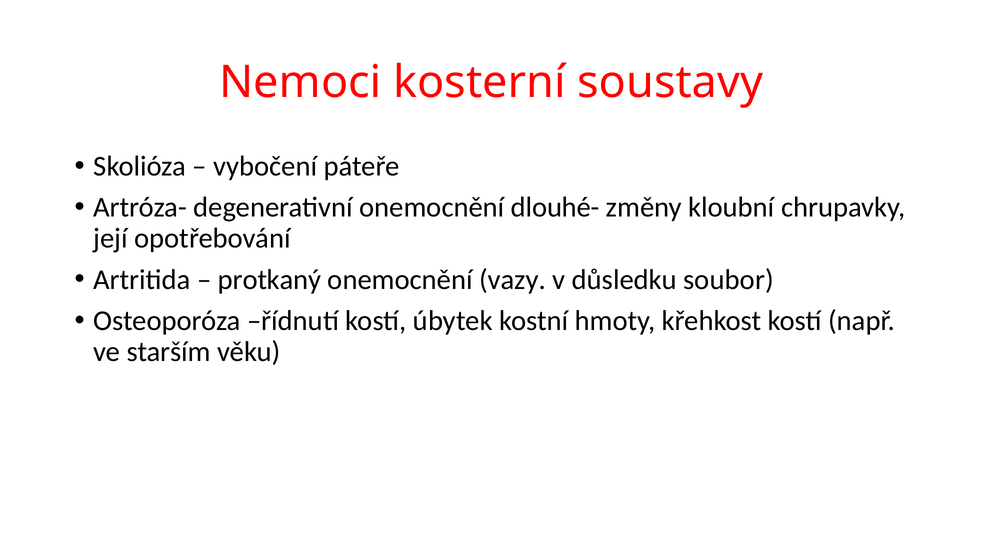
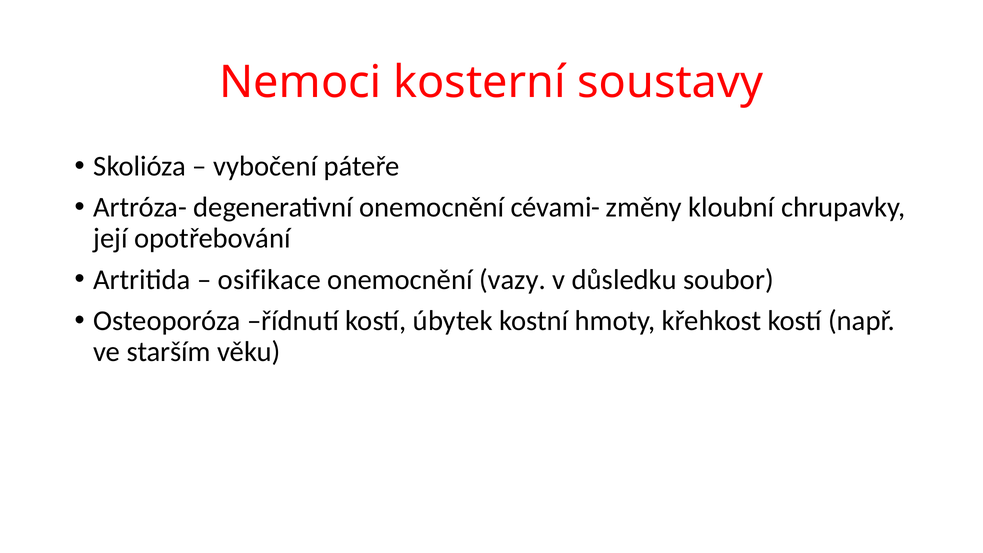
dlouhé-: dlouhé- -> cévami- (555, 207)
protkaný: protkaný -> osifikace (269, 280)
